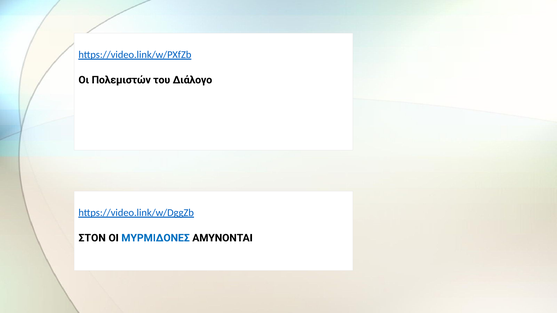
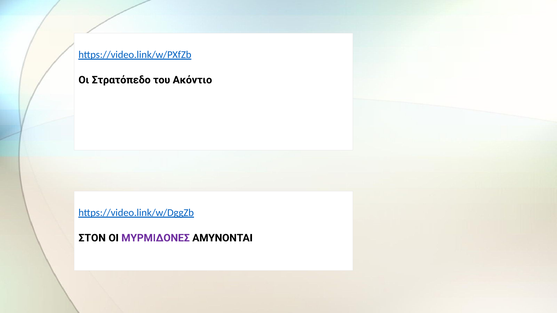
Πολεμιστών: Πολεμιστών -> Στρατόπεδο (121, 80)
Διάλογο: Διάλογο -> Ακόντιο (192, 80)
ΜΥΡΜΙΔΟΝΕΣ colour: blue -> purple (156, 238)
